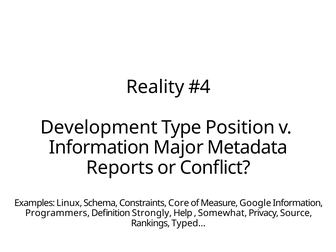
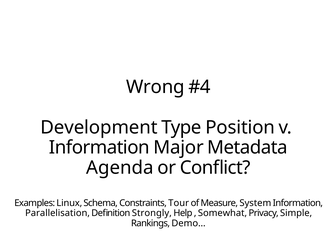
Reality: Reality -> Wrong (155, 87)
Reports: Reports -> Agenda (120, 168)
Core: Core -> Tour (179, 203)
Google: Google -> System (255, 203)
Programmers: Programmers -> Parallelisation (58, 213)
Source: Source -> Simple (296, 213)
Typed…: Typed… -> Demo… (189, 223)
